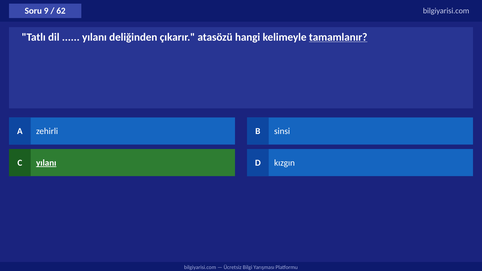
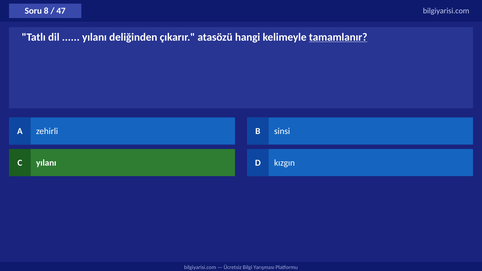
9: 9 -> 8 (46, 11)
62: 62 -> 47 (61, 11)
yılanı underline: present -> none (46, 163)
